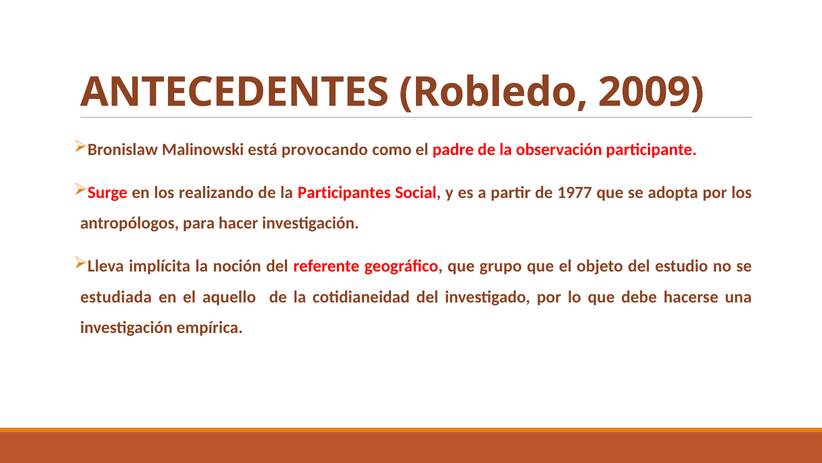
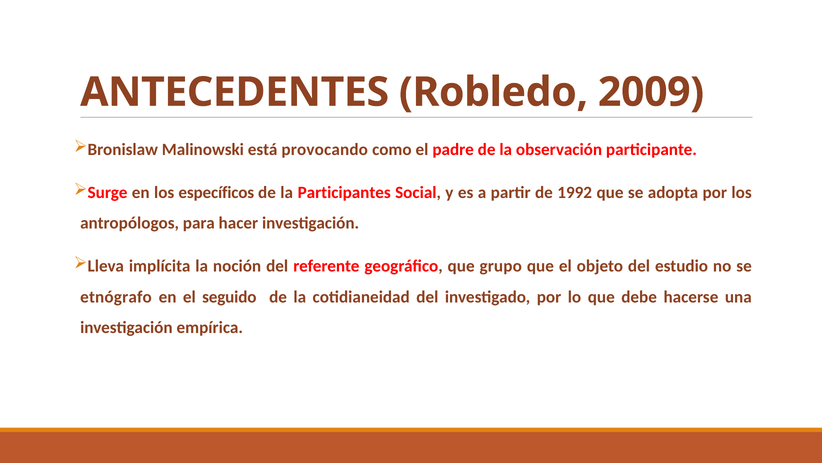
realizando: realizando -> específicos (216, 192)
1977: 1977 -> 1992 (575, 192)
estudiada: estudiada -> etnógrafo (116, 297)
aquello: aquello -> seguido (229, 297)
